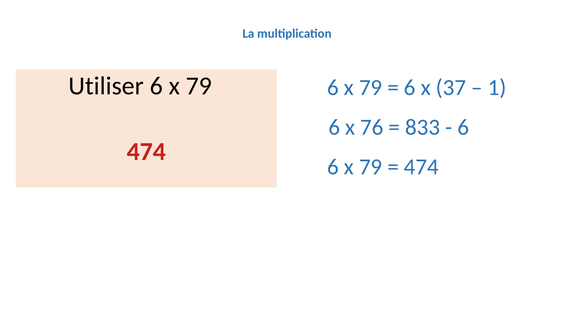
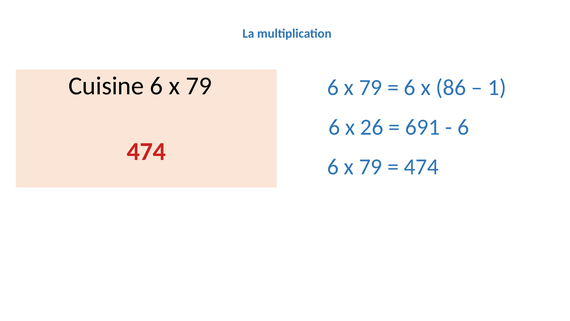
Utiliser: Utiliser -> Cuisine (106, 86)
37: 37 -> 86 (451, 87)
76: 76 -> 26 (372, 127)
833: 833 -> 691 (423, 127)
